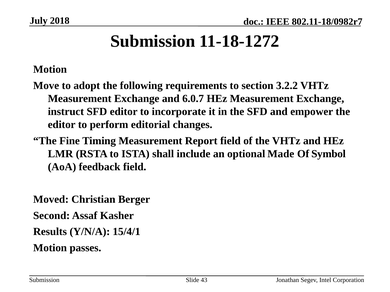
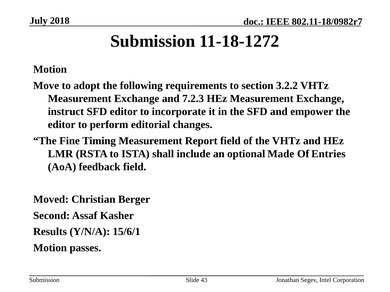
6.0.7: 6.0.7 -> 7.2.3 (193, 99)
Symbol: Symbol -> Entries (328, 154)
15/4/1: 15/4/1 -> 15/6/1 (127, 232)
